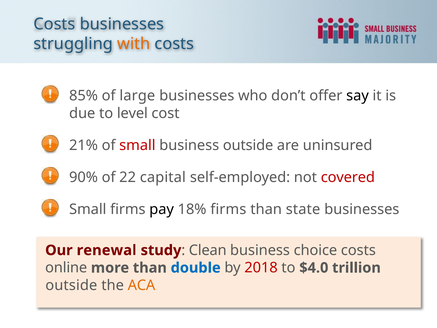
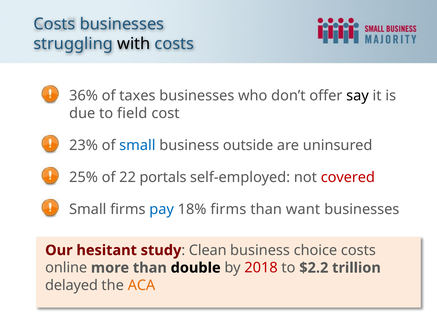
with colour: orange -> black (134, 44)
85%: 85% -> 36% (84, 96)
large: large -> taxes (137, 96)
level: level -> field (132, 113)
21%: 21% -> 23% (84, 145)
small colour: red -> blue (137, 145)
90%: 90% -> 25% (84, 177)
capital: capital -> portals (163, 177)
pay colour: black -> blue (162, 209)
state: state -> want (303, 209)
renewal: renewal -> hesitant (107, 250)
double colour: blue -> black (196, 268)
$4.0: $4.0 -> $2.2 (314, 268)
outside: outside -> delayed (71, 285)
